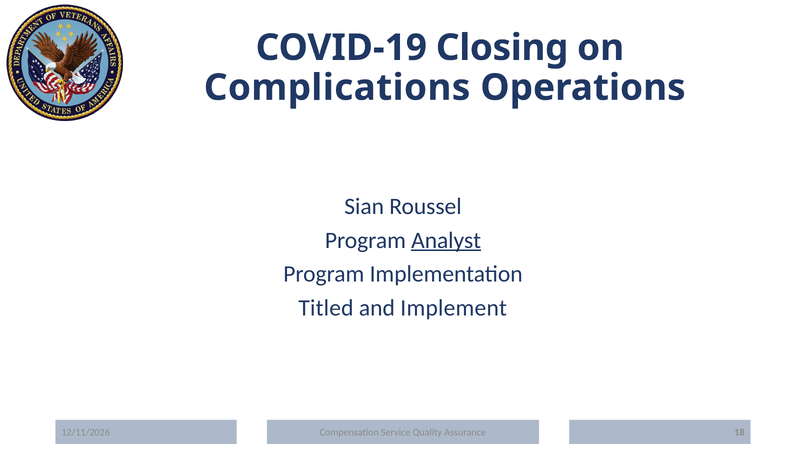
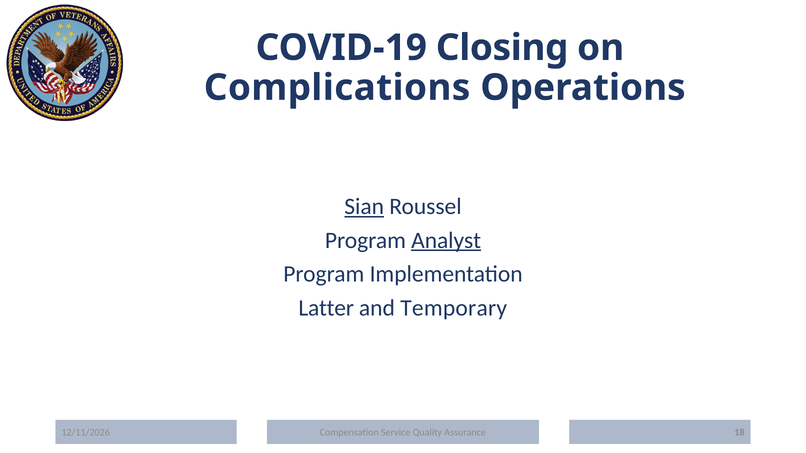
Sian underline: none -> present (364, 207)
Titled: Titled -> Latter (326, 308)
Implement: Implement -> Temporary (454, 308)
